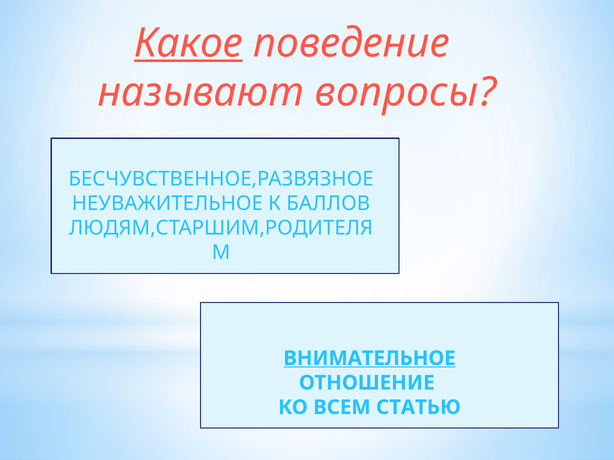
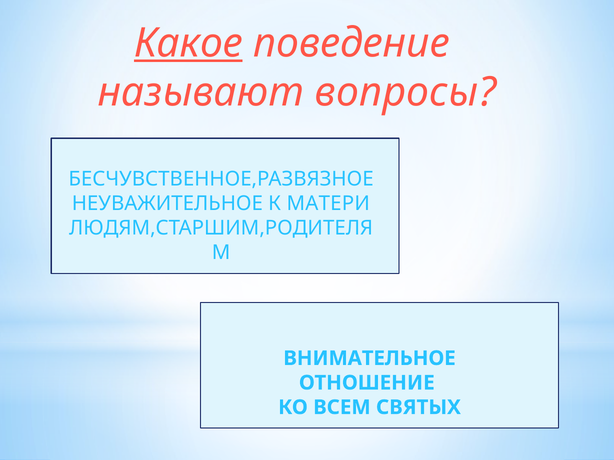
БАЛЛОВ: БАЛЛОВ -> МАТЕРИ (328, 204)
ВНИМАТЕЛЬНОЕ underline: present -> none (370, 359)
СТАТЬЮ: СТАТЬЮ -> СВЯТЫХ (418, 408)
